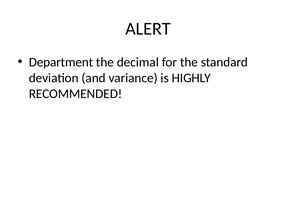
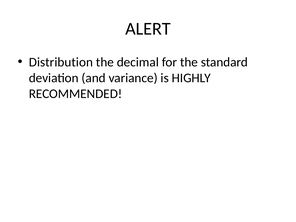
Department: Department -> Distribution (61, 62)
